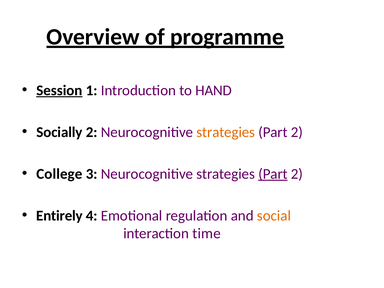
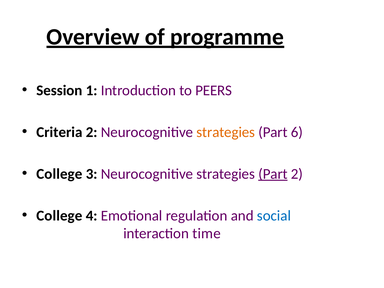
Session underline: present -> none (59, 90)
HAND: HAND -> PEERS (214, 90)
Socially: Socially -> Criteria (59, 132)
2: 2 -> 6 (297, 132)
Entirely: Entirely -> College (59, 216)
social colour: orange -> blue (274, 216)
